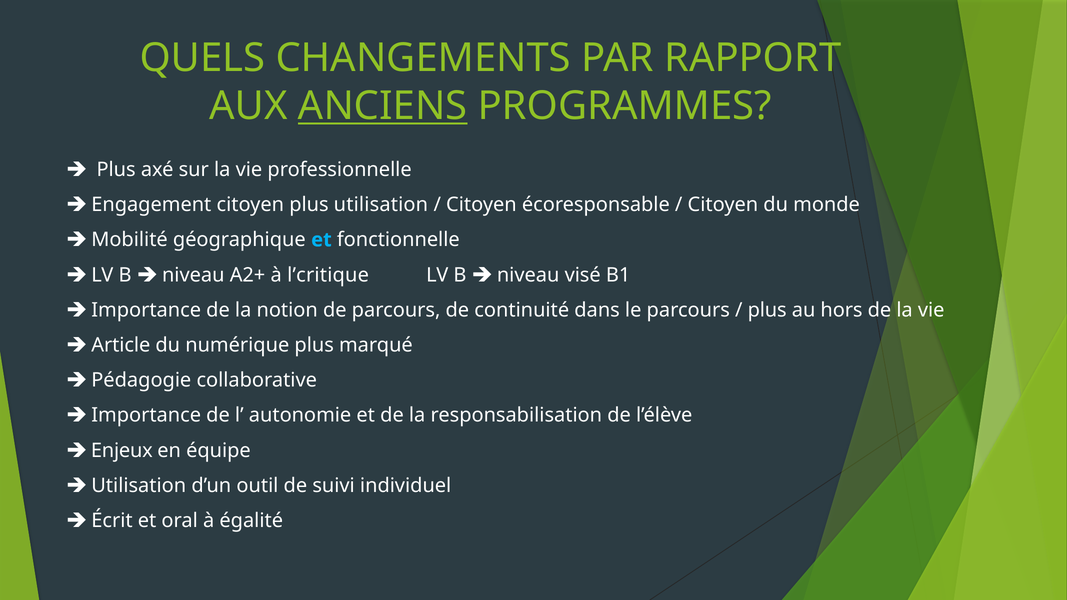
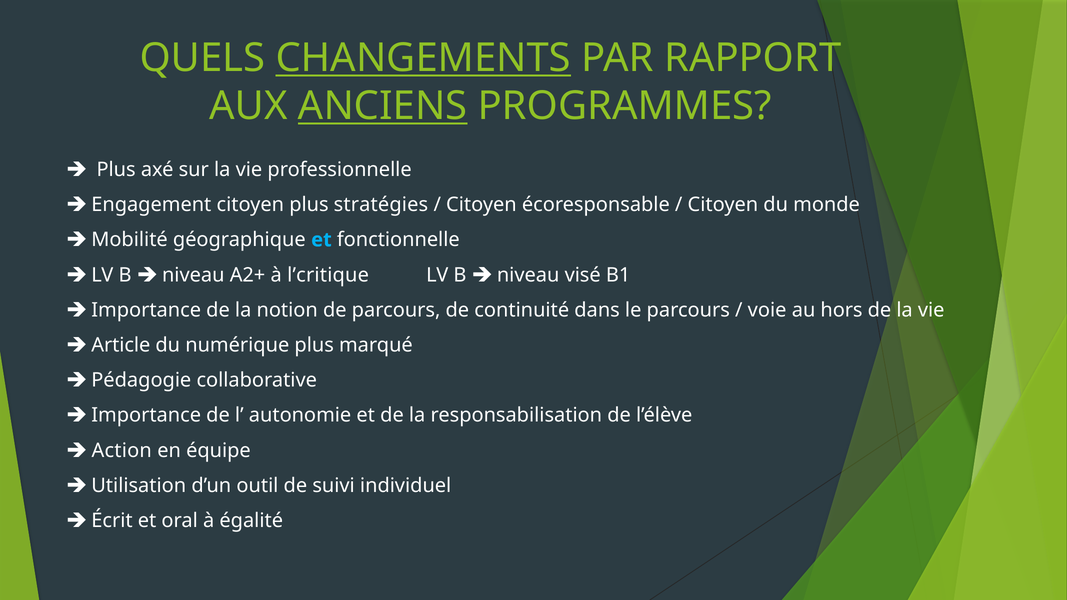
CHANGEMENTS underline: none -> present (423, 58)
plus utilisation: utilisation -> stratégies (381, 205)
plus: plus -> voie (767, 310)
Enjeux: Enjeux -> Action (122, 451)
